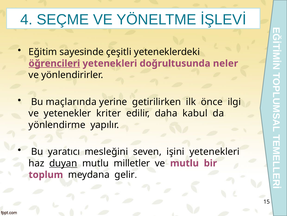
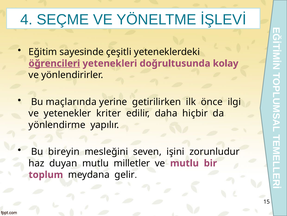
neler: neler -> kolay (226, 63)
kabul: kabul -> hiçbir (195, 113)
yaratıcı: yaratıcı -> bireyin (64, 151)
işini yetenekleri: yetenekleri -> zorunludur (215, 151)
duyan underline: present -> none (63, 163)
